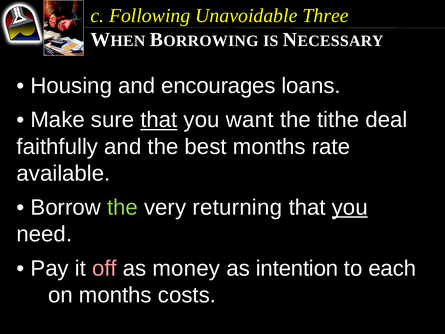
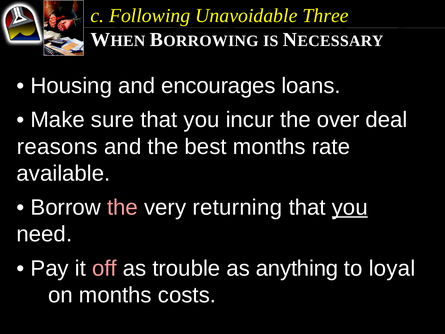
that underline: present -> none (159, 120)
want: want -> incur (250, 120)
tithe: tithe -> over (338, 120)
faithfully: faithfully -> reasons (57, 147)
the colour: light green -> pink (123, 207)
money: money -> trouble (186, 268)
intention: intention -> anything (297, 268)
each: each -> loyal (392, 268)
